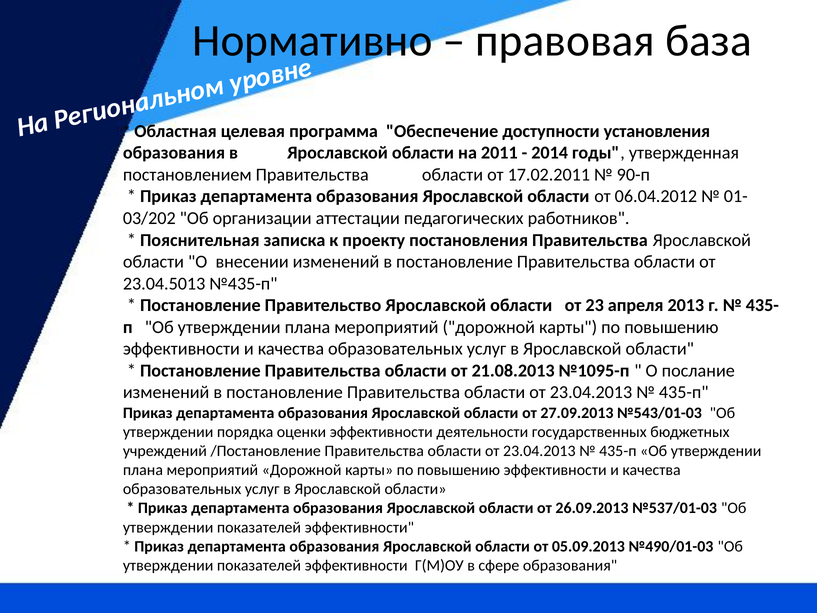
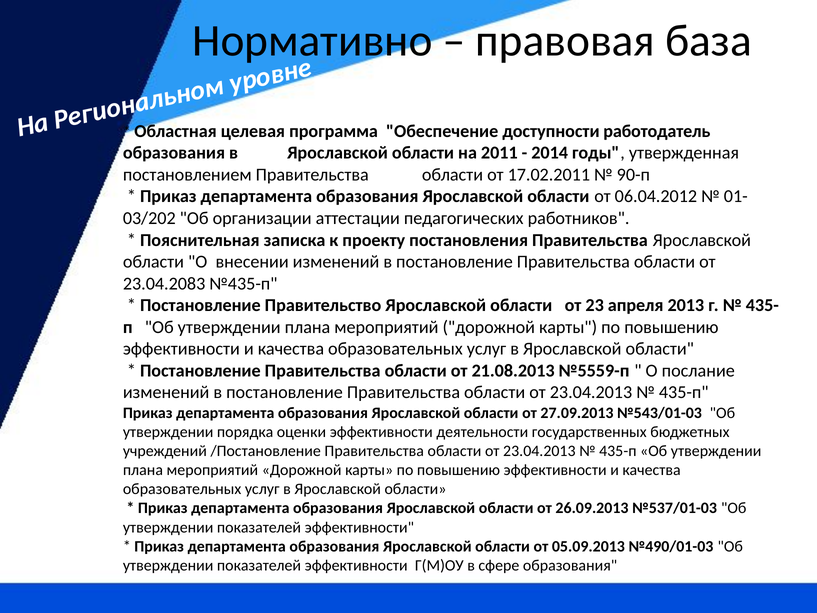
установления: установления -> работодатель (657, 131)
23.04.5013: 23.04.5013 -> 23.04.2083 (164, 283)
№1095-п: №1095-п -> №5559-п (594, 371)
